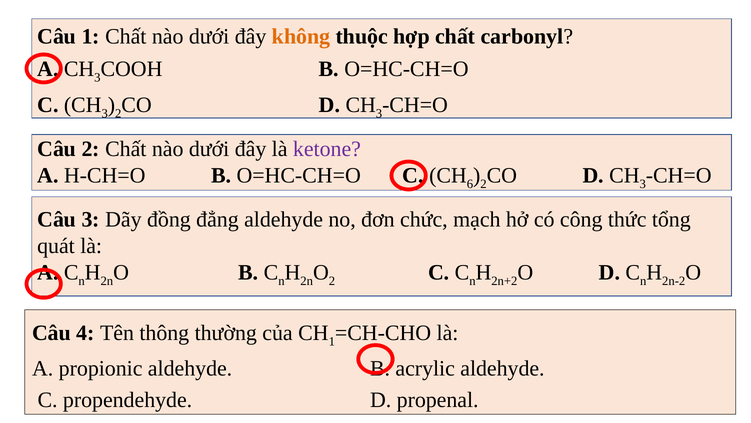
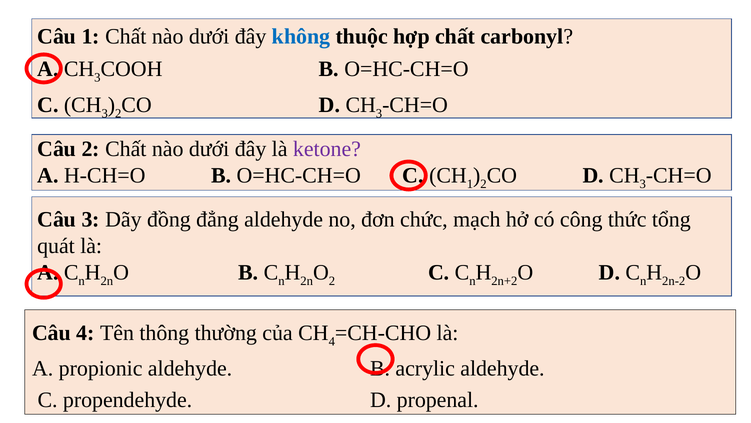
không colour: orange -> blue (301, 37)
6: 6 -> 1 (470, 184)
1: 1 -> 4 (332, 341)
